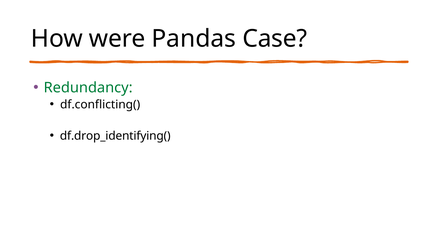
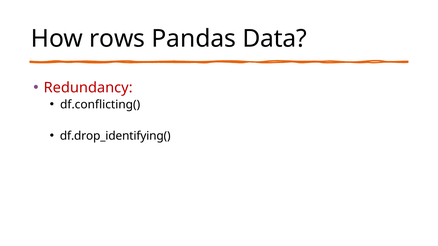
were: were -> rows (117, 39)
Case: Case -> Data (275, 39)
Redundancy colour: green -> red (88, 88)
